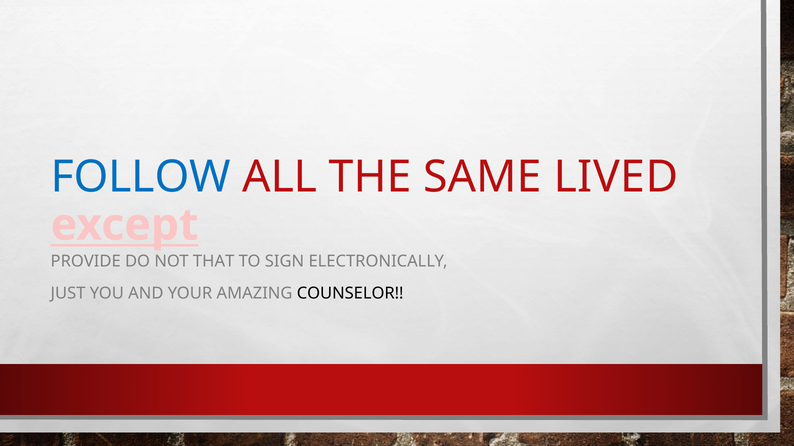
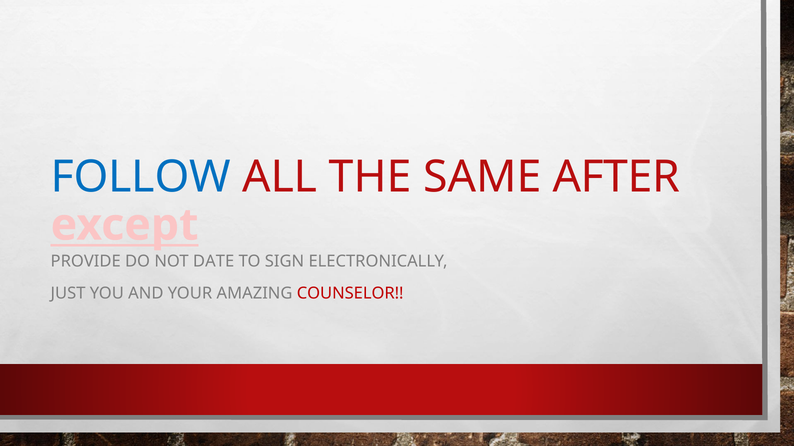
LIVED: LIVED -> AFTER (616, 177)
THAT: THAT -> DATE (214, 262)
COUNSELOR colour: black -> red (350, 294)
